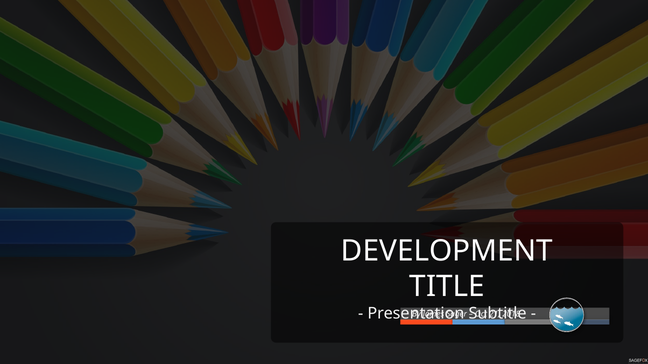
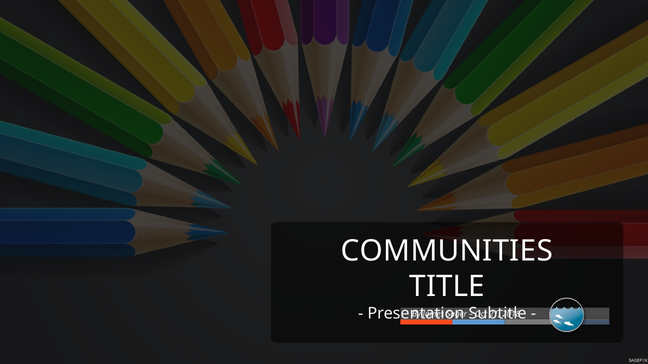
DEVELOPMENT: DEVELOPMENT -> COMMUNITIES (447, 251)
